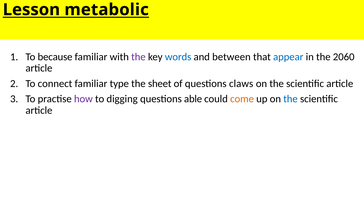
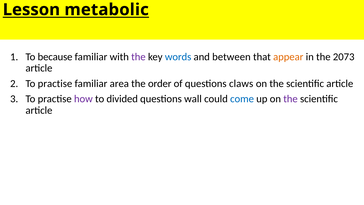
appear colour: blue -> orange (288, 57)
2060: 2060 -> 2073 (344, 57)
connect: connect -> practise (55, 83)
type: type -> area (119, 83)
sheet: sheet -> order (160, 83)
digging: digging -> divided (122, 99)
able: able -> wall (193, 99)
come colour: orange -> blue (242, 99)
the colour: blue -> purple (291, 99)
